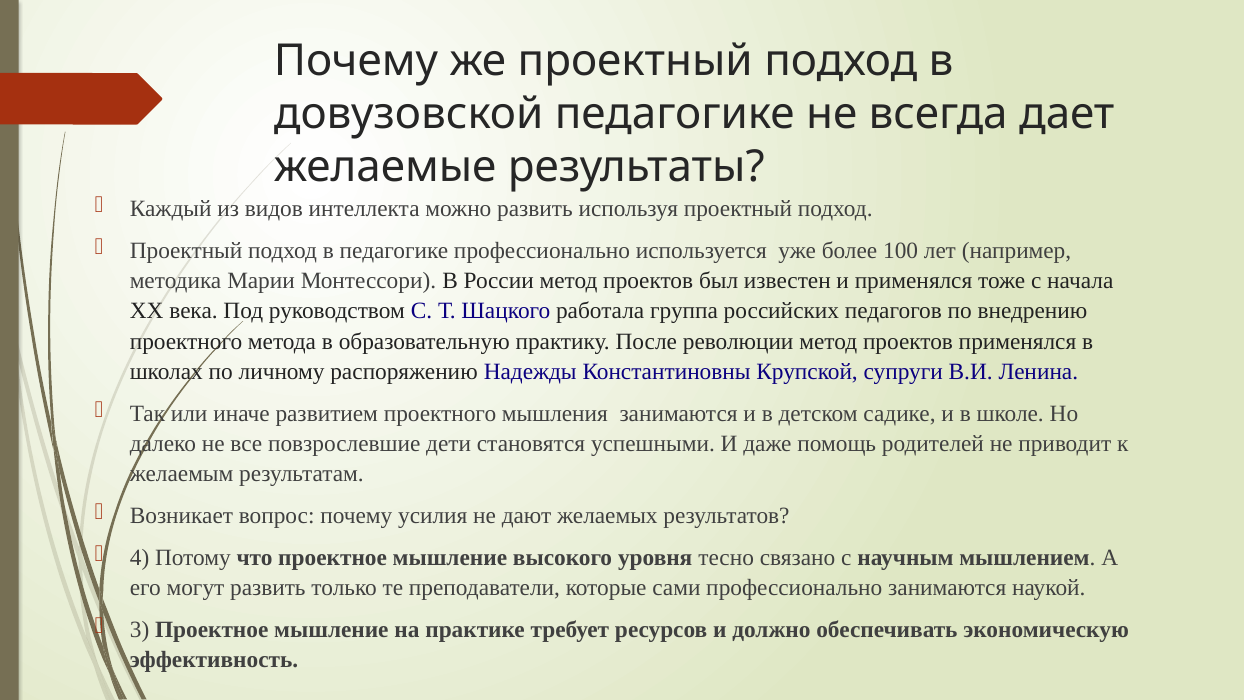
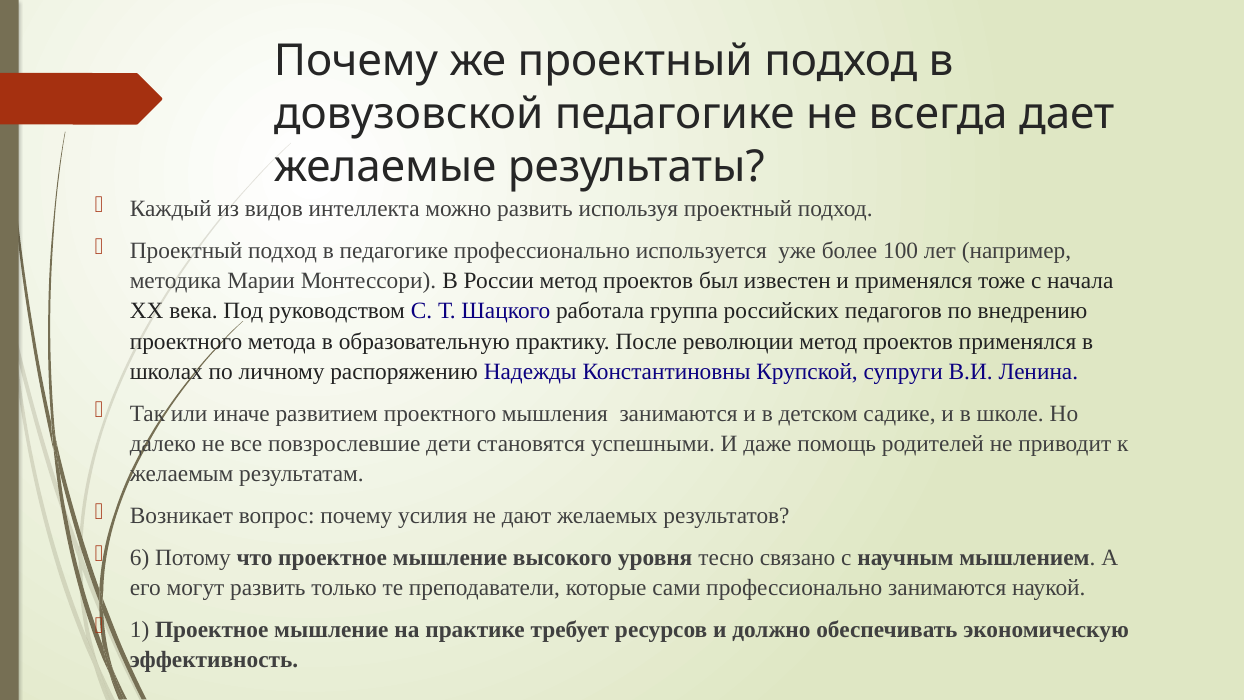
4: 4 -> 6 (140, 557)
3: 3 -> 1 (140, 629)
